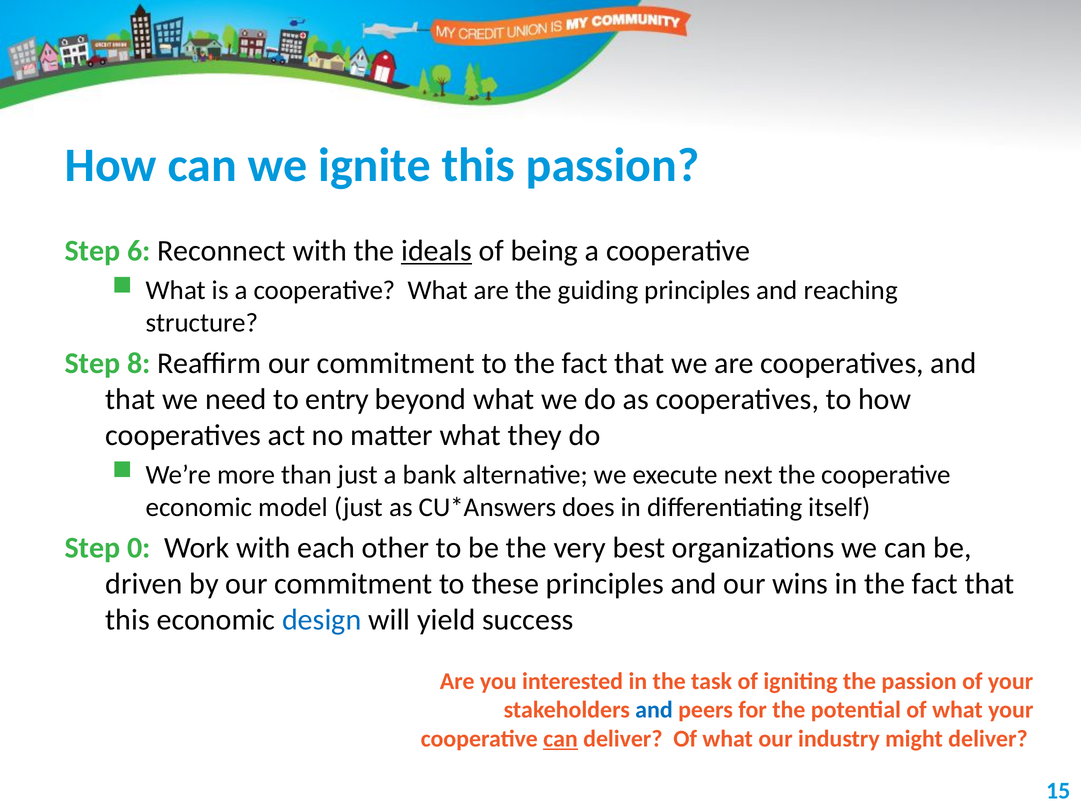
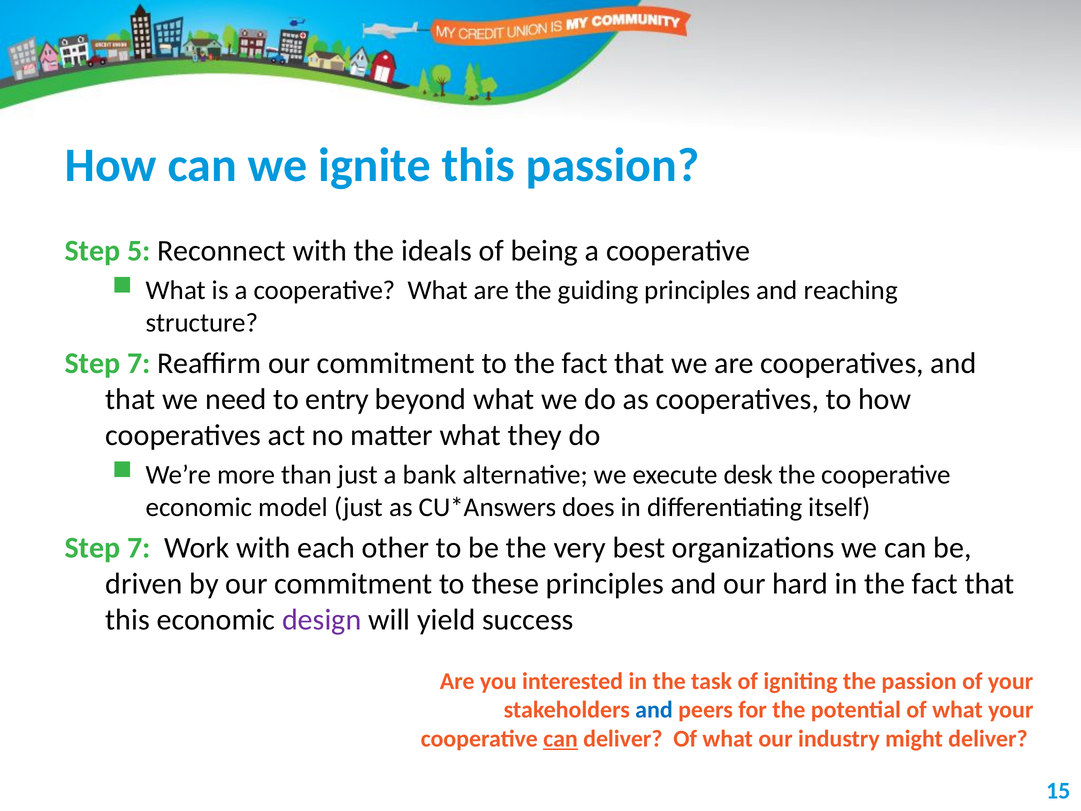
6: 6 -> 5 (139, 251)
ideals underline: present -> none (437, 251)
8: 8 -> 7 (139, 363)
next: next -> desk (748, 475)
0: 0 -> 7 (139, 547)
wins: wins -> hard (800, 584)
design colour: blue -> purple (322, 620)
